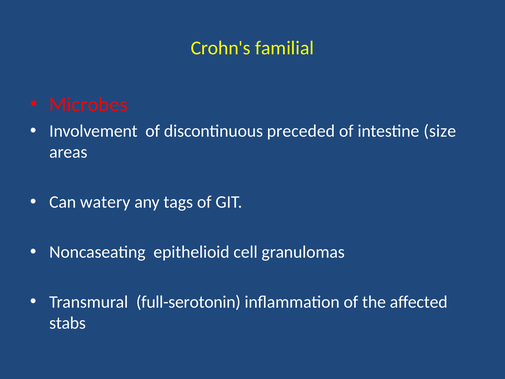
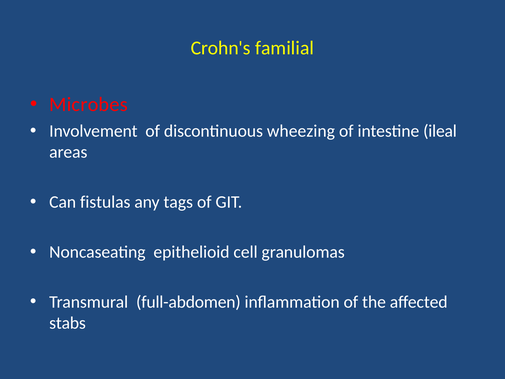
preceded: preceded -> wheezing (301, 131)
size: size -> ileal (440, 131)
watery: watery -> fistulas (105, 202)
full-serotonin: full-serotonin -> full-abdomen (188, 302)
